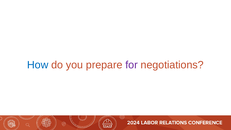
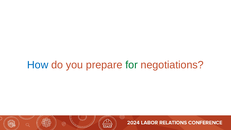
for colour: purple -> green (132, 65)
